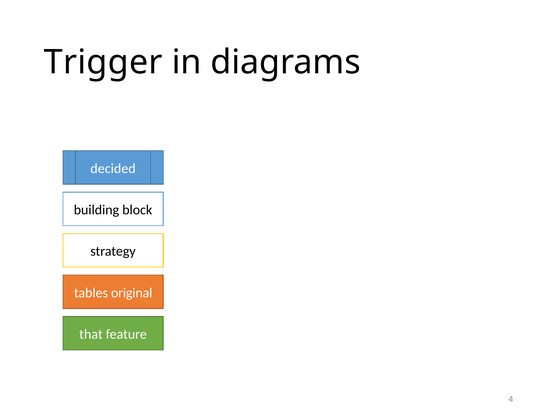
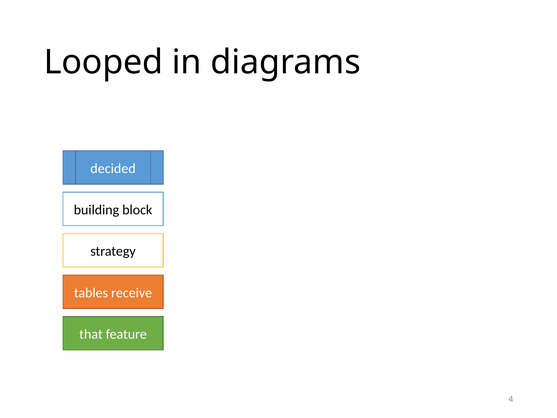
Trigger: Trigger -> Looped (103, 62)
original: original -> receive (132, 293)
